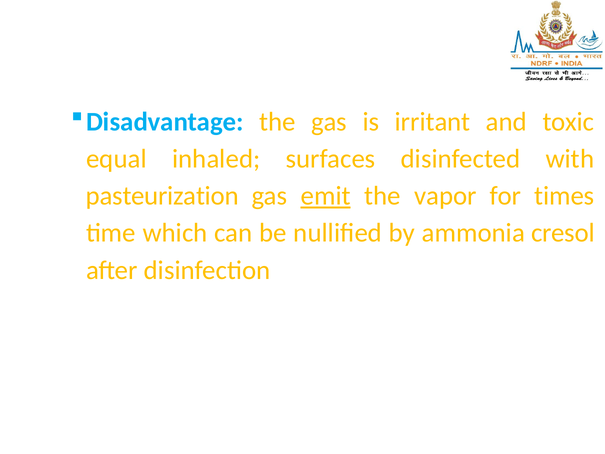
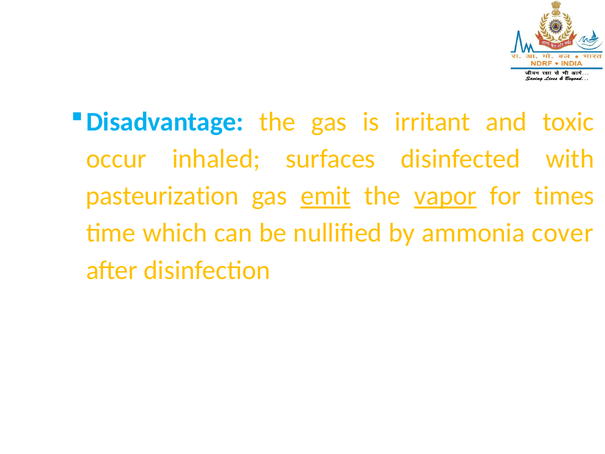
equal: equal -> occur (116, 159)
vapor underline: none -> present (445, 196)
cresol: cresol -> cover (563, 233)
